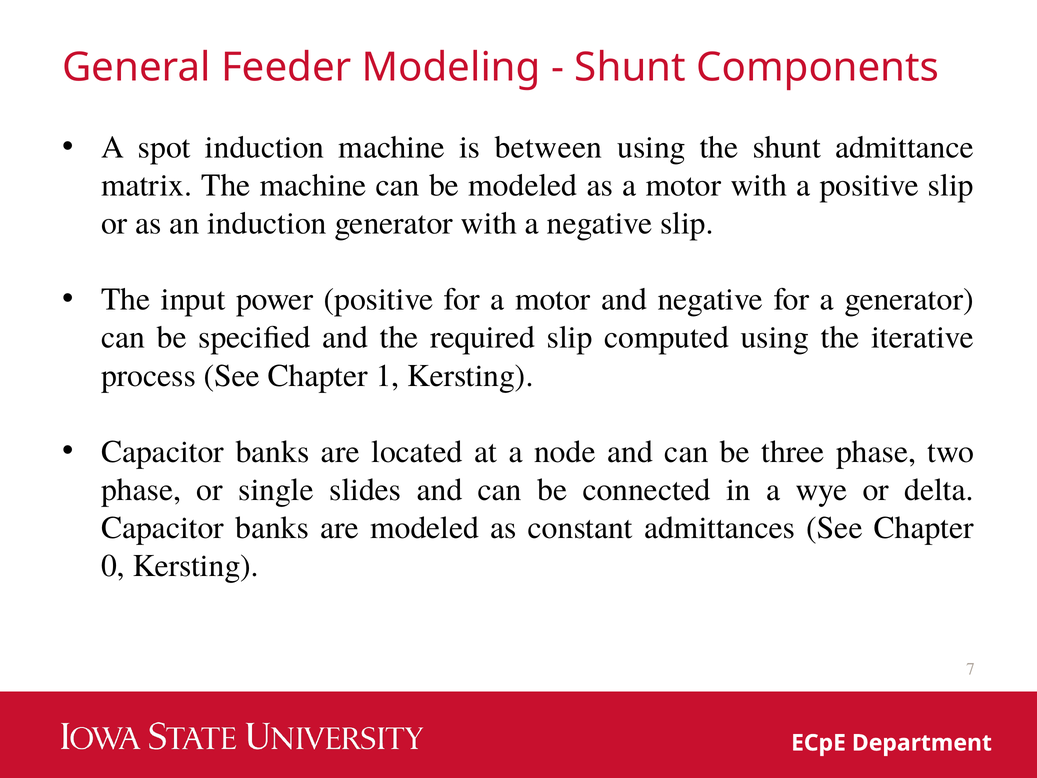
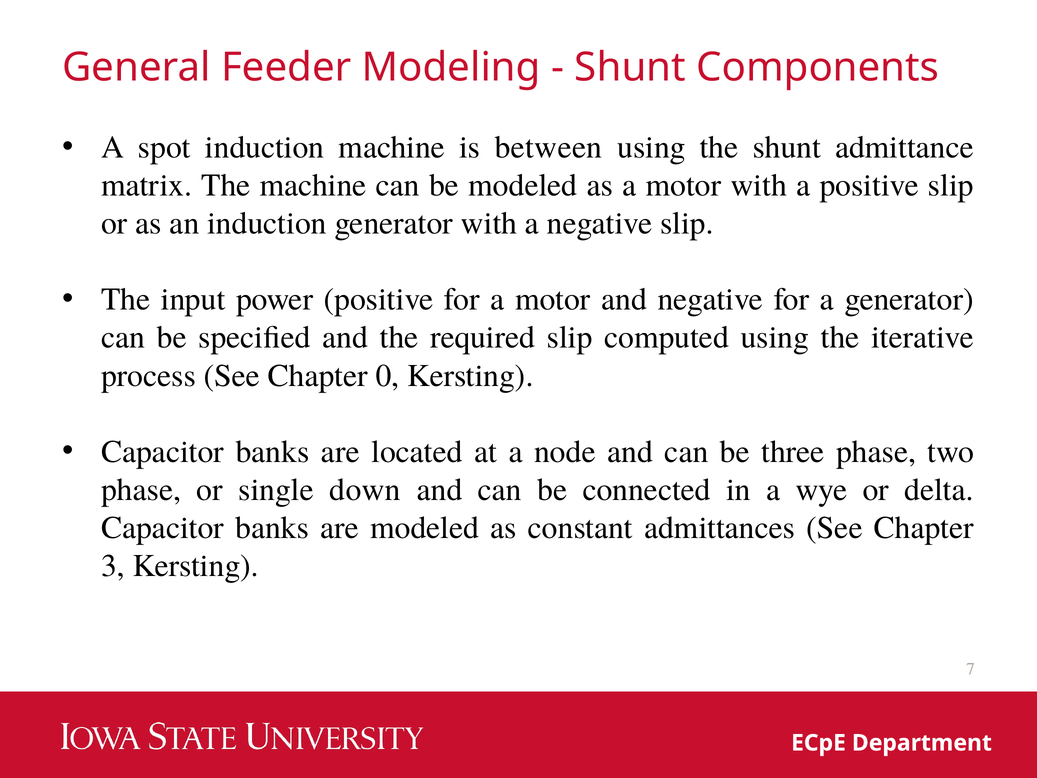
1: 1 -> 0 (388, 375)
slides: slides -> down (365, 489)
0: 0 -> 3 (113, 565)
